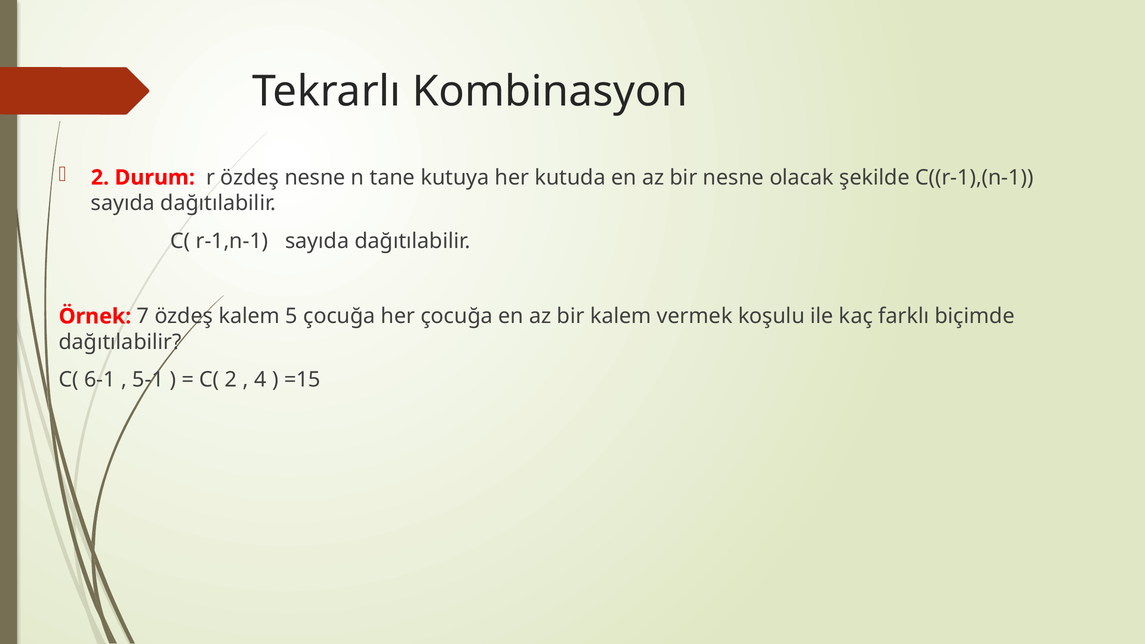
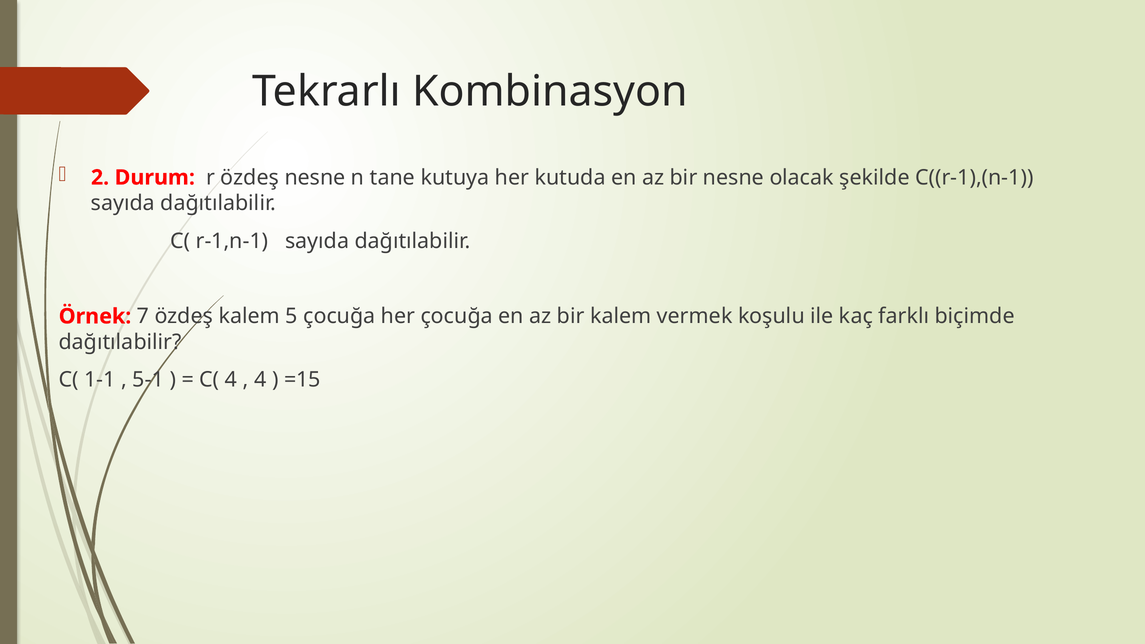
6-1: 6-1 -> 1-1 (100, 380)
C( 2: 2 -> 4 (231, 380)
